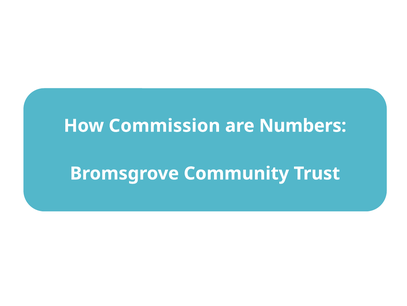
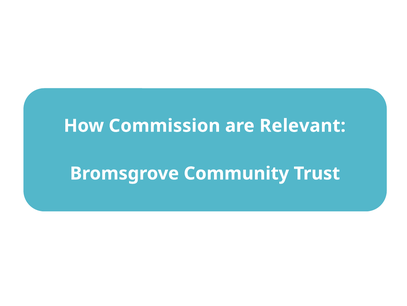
Numbers: Numbers -> Relevant (303, 126)
